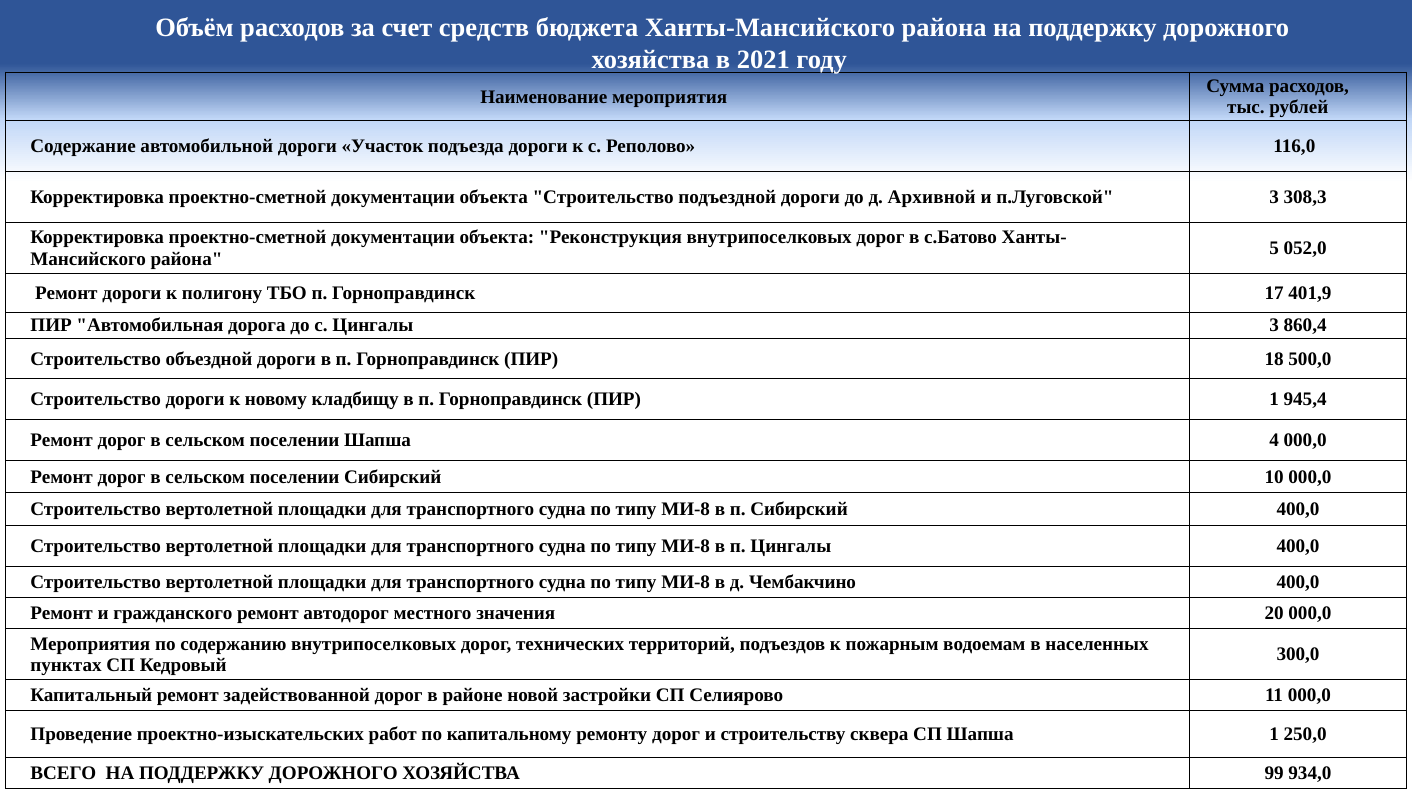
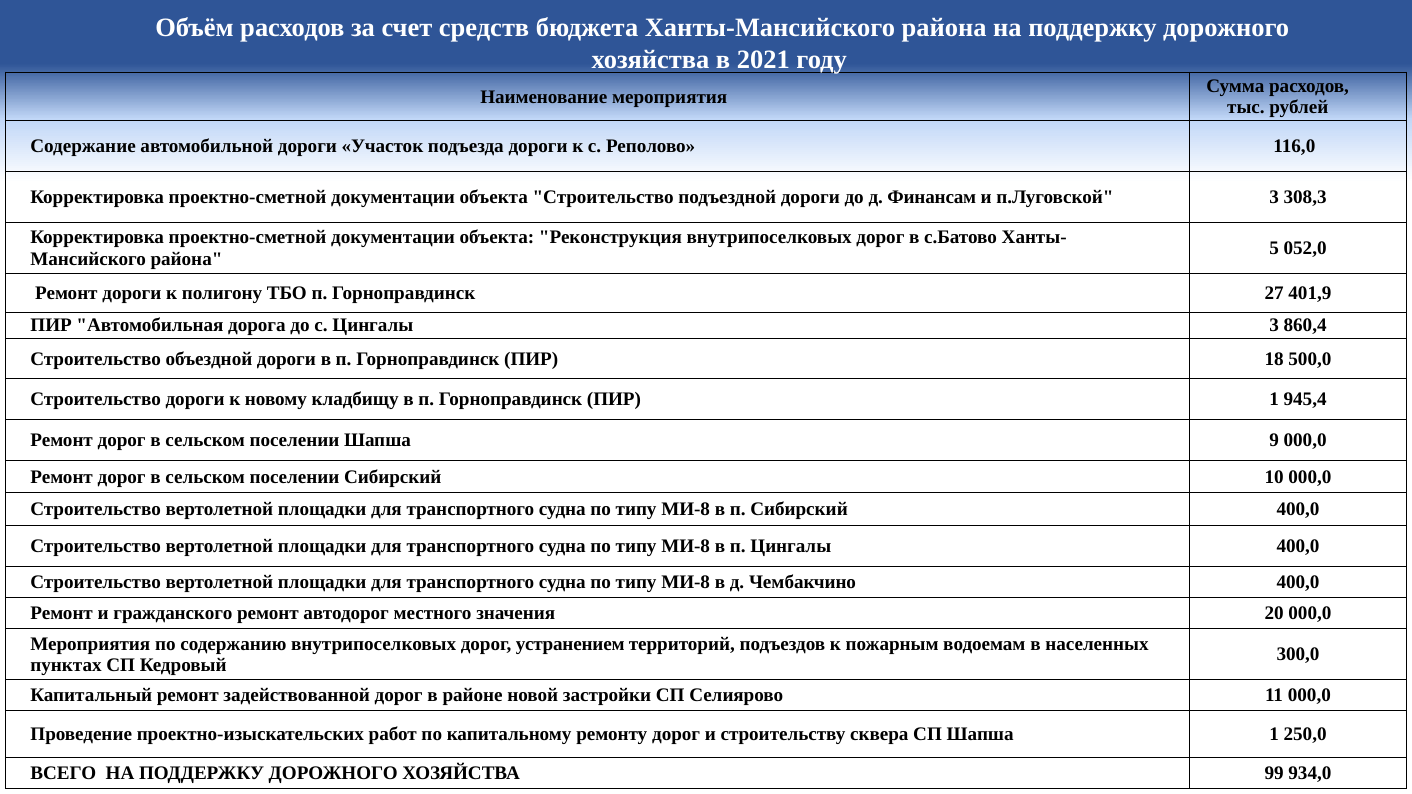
Архивной: Архивной -> Финансам (932, 197)
17: 17 -> 27 (1274, 293)
4: 4 -> 9 (1274, 440)
технических: технических -> устранением (570, 644)
